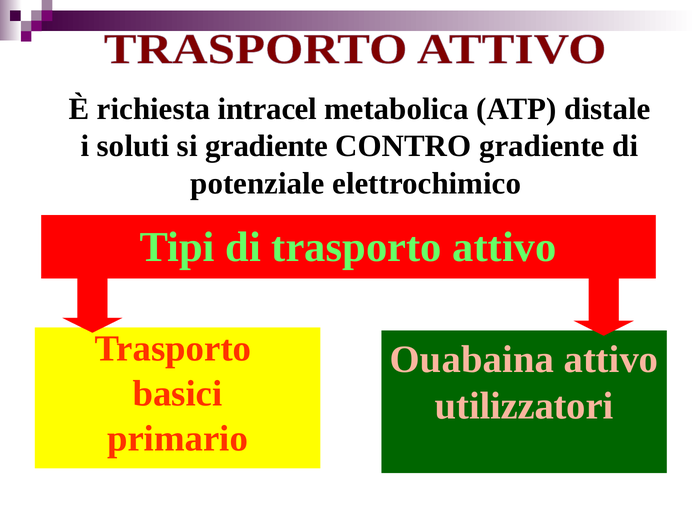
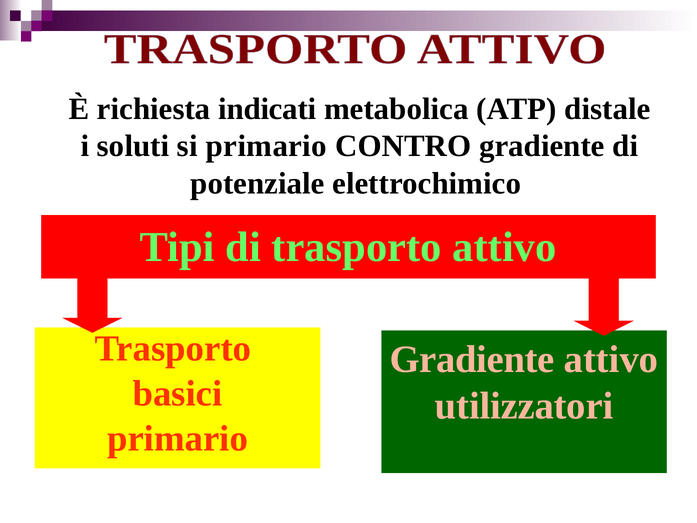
intracel: intracel -> indicati (267, 109)
si gradiente: gradiente -> primario (266, 146)
Ouabaina: Ouabaina -> Gradiente (472, 360)
